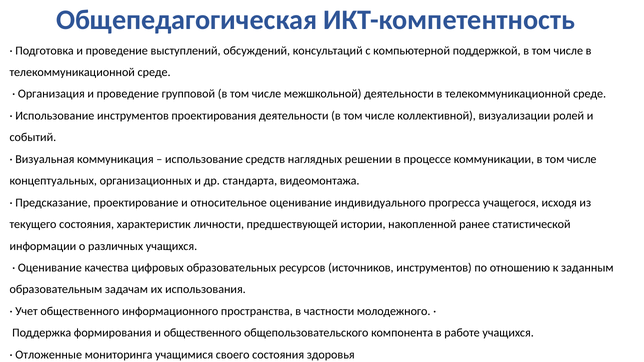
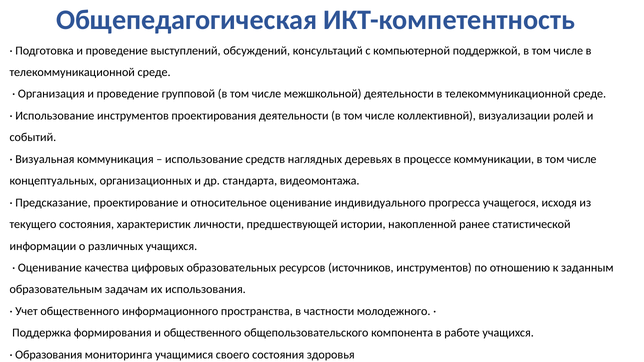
решении: решении -> деревьях (369, 159)
Отложенные: Отложенные -> Образования (49, 355)
